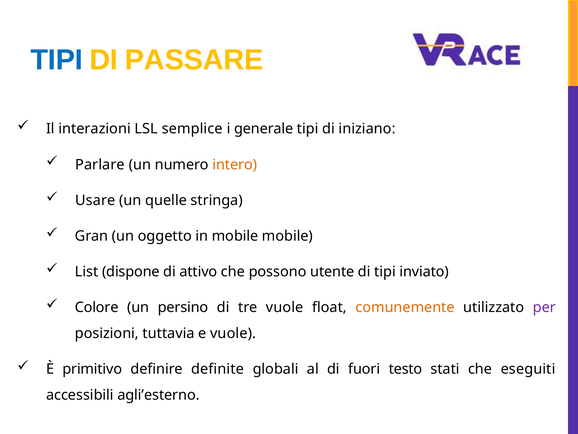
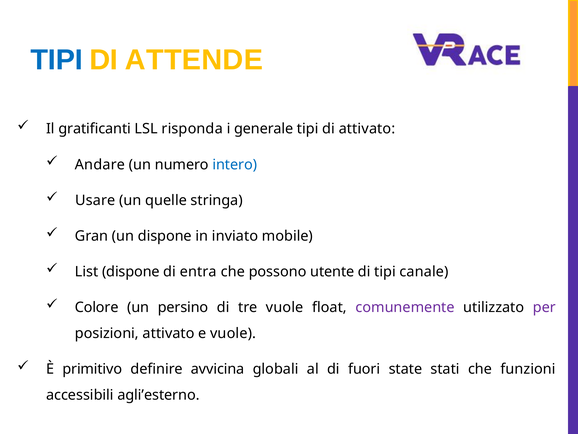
PASSARE: PASSARE -> ATTENDE (194, 60)
interazioni: interazioni -> gratificanti (95, 129)
semplice: semplice -> risponda (192, 129)
di iniziano: iniziano -> attivato (367, 129)
Parlare: Parlare -> Andare (100, 164)
intero colour: orange -> blue (235, 164)
un oggetto: oggetto -> dispone (165, 236)
in mobile: mobile -> inviato (235, 236)
attivo: attivo -> entra (198, 271)
inviato: inviato -> canale (424, 271)
comunemente colour: orange -> purple (405, 307)
posizioni tuttavia: tuttavia -> attivato (169, 333)
definite: definite -> avvicina (218, 369)
testo: testo -> state (405, 369)
eseguiti: eseguiti -> funzioni (528, 369)
